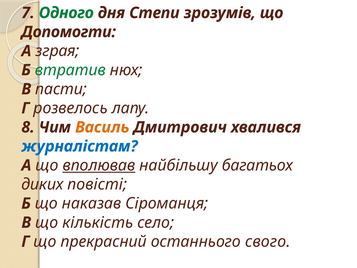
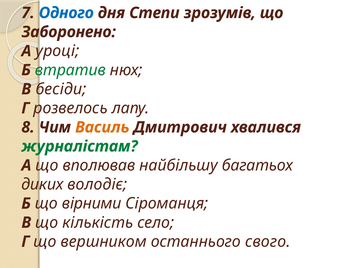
Одного colour: green -> blue (66, 13)
Допомогти: Допомогти -> Заборонено (69, 32)
зграя: зграя -> уроці (57, 51)
пасти: пасти -> бесіди (61, 89)
журналістам colour: blue -> green (80, 146)
вполював underline: present -> none (99, 165)
повісті: повісті -> володіє (97, 184)
наказав: наказав -> вірними (92, 203)
прекрасний: прекрасний -> вершником (104, 241)
